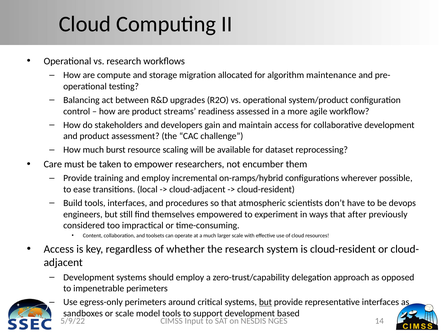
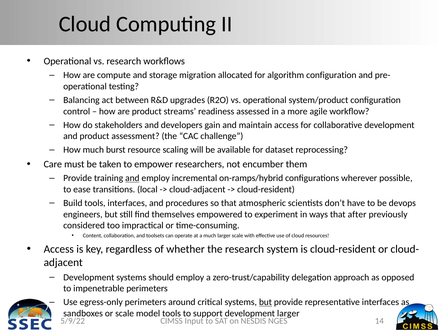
algorithm maintenance: maintenance -> configuration (331, 75)
and underline: none -> present (132, 178)
development based: based -> larger (288, 313)
